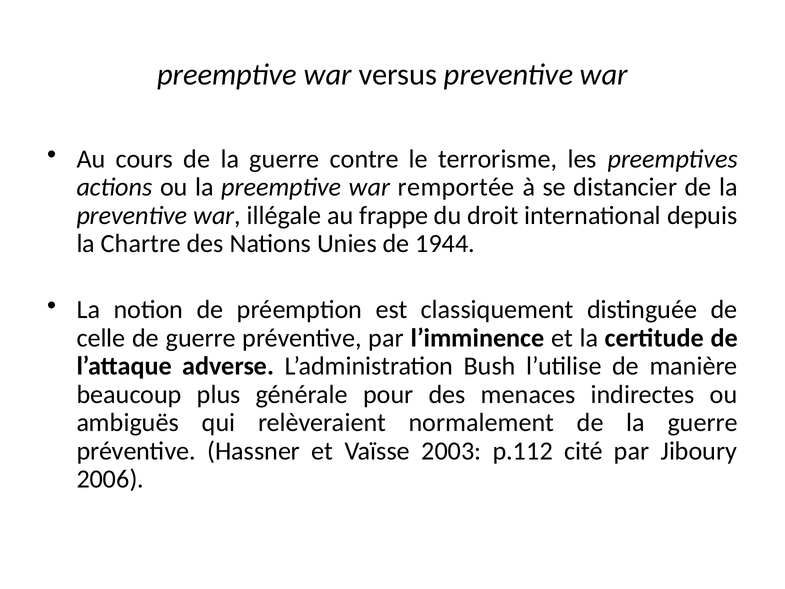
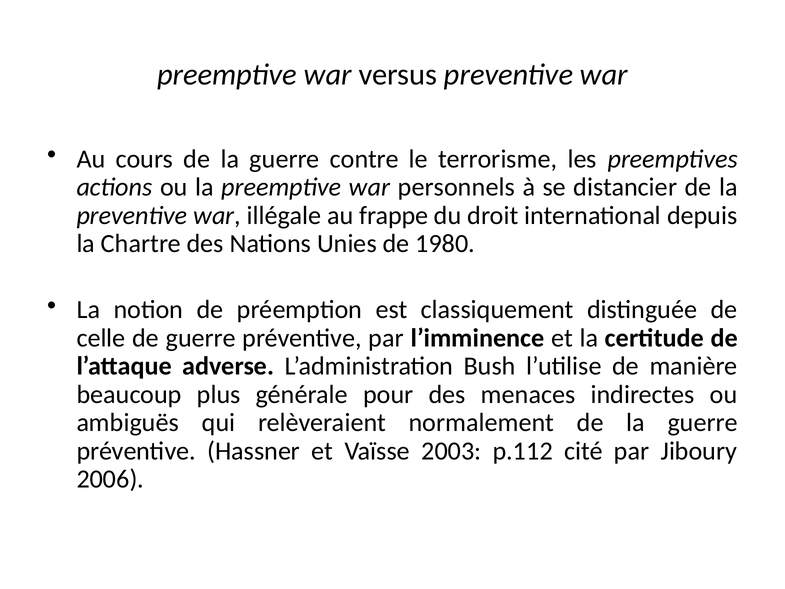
remportée: remportée -> personnels (456, 187)
1944: 1944 -> 1980 (445, 244)
